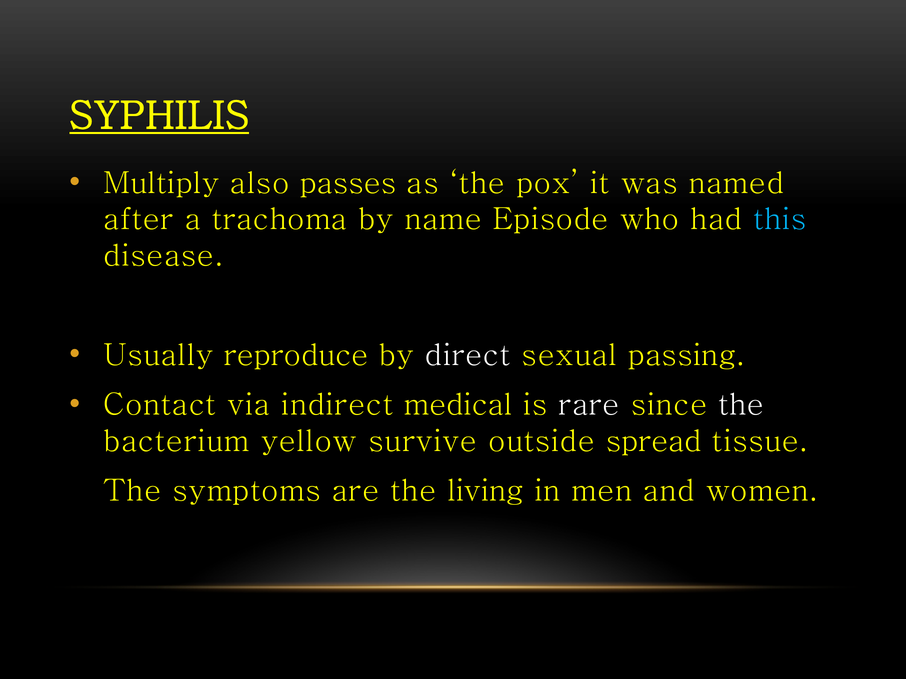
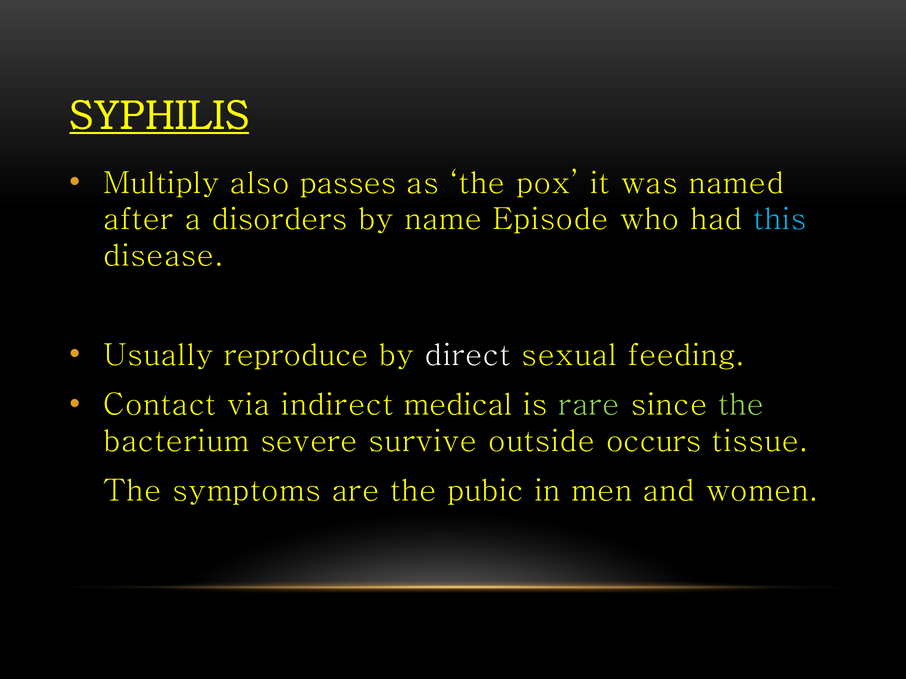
trachoma: trachoma -> disorders (280, 220)
passing: passing -> feeding (686, 355)
rare colour: white -> light green (589, 405)
the colour: white -> light green (741, 405)
yellow: yellow -> severe (309, 442)
spread: spread -> occurs (654, 442)
living: living -> pubic (485, 491)
